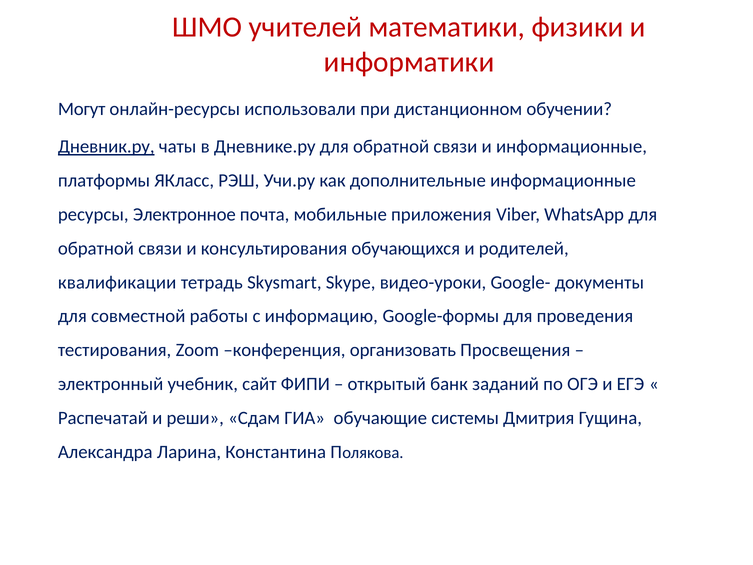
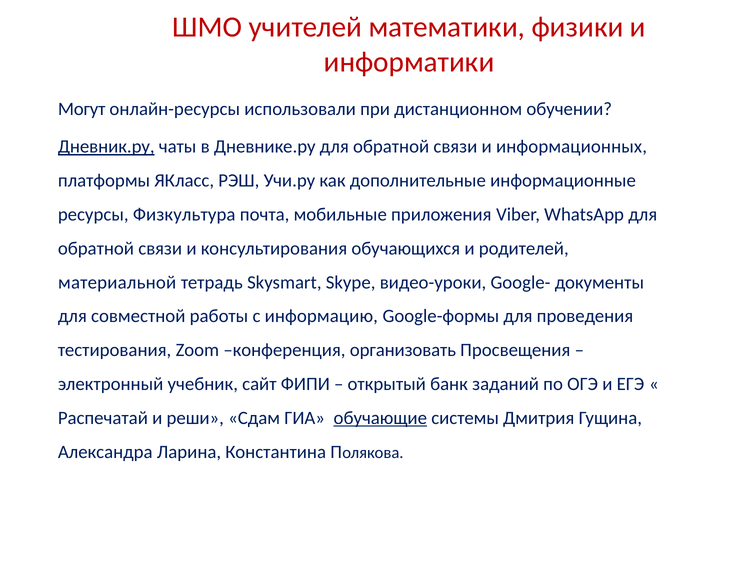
и информационные: информационные -> информационных (571, 147)
Электронное: Электронное -> Физкультура (184, 214)
квалификации: квалификации -> материальной (117, 282)
обучающие underline: none -> present (380, 418)
